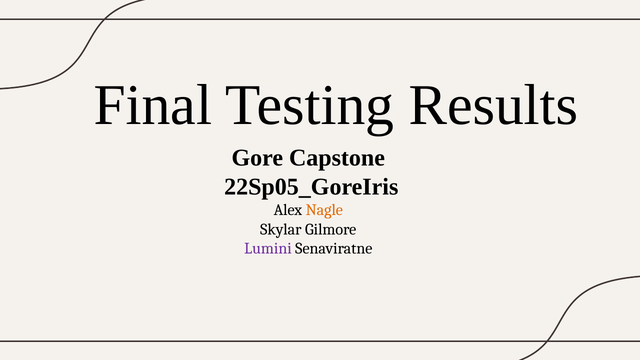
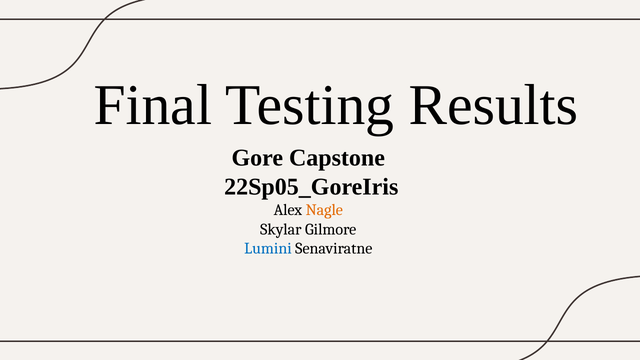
Lumini colour: purple -> blue (268, 249)
